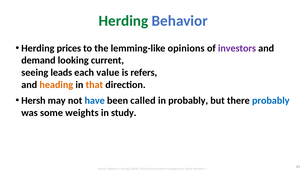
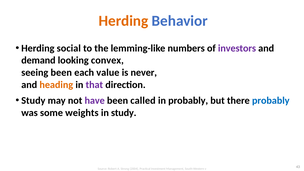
Herding colour: green -> orange (123, 21)
prices: prices -> social (69, 48)
opinions: opinions -> numbers (186, 48)
current: current -> convex (107, 60)
seeing leads: leads -> been (61, 73)
refers: refers -> never (144, 73)
that colour: orange -> purple (94, 85)
Hersh: Hersh -> Study (33, 101)
have colour: blue -> purple (95, 101)
